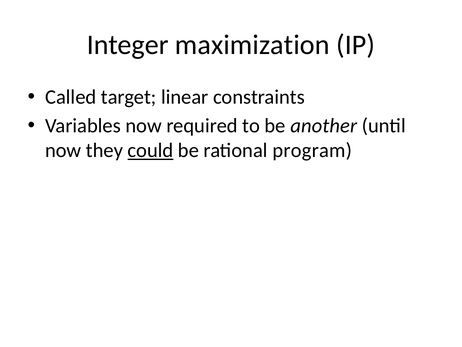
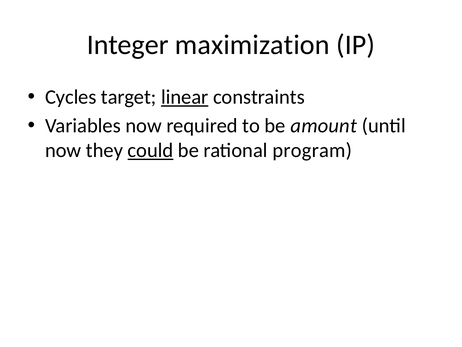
Called: Called -> Cycles (71, 97)
linear underline: none -> present (185, 97)
another: another -> amount (324, 126)
